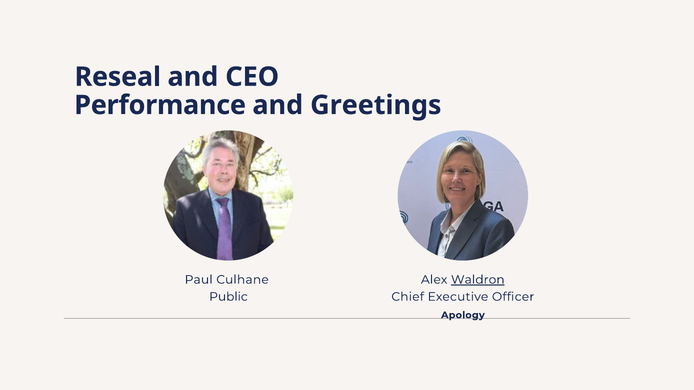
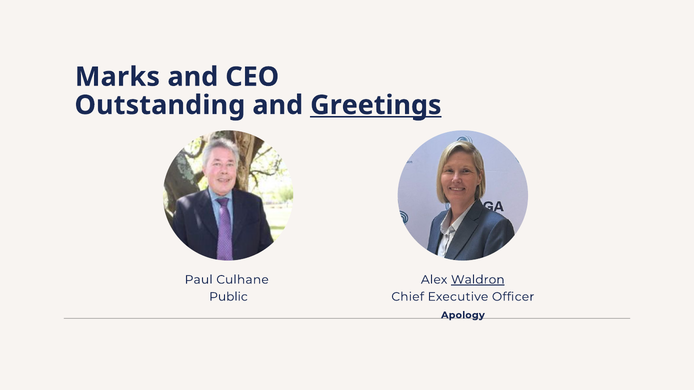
Reseal: Reseal -> Marks (117, 77)
Performance: Performance -> Outstanding (160, 105)
Greetings underline: none -> present (376, 105)
